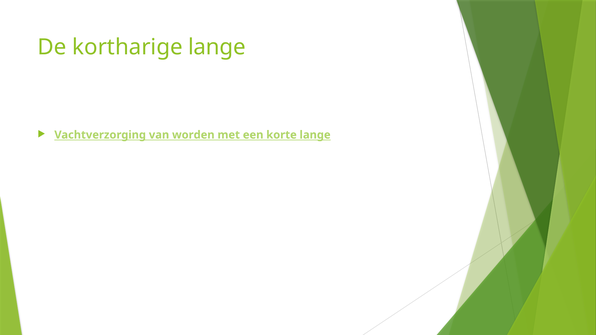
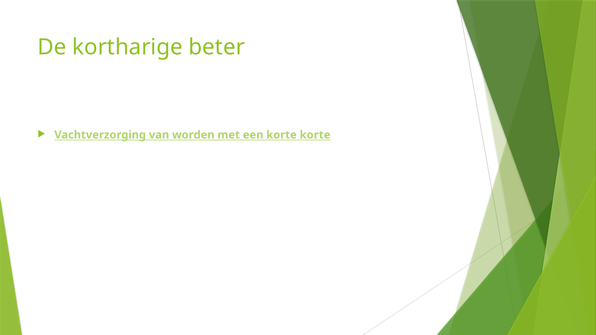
kortharige lange: lange -> beter (217, 47)
korte lange: lange -> korte (315, 135)
